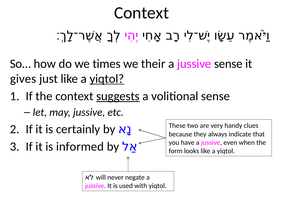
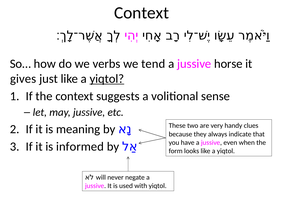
times: times -> verbs (107, 64)
their: their -> tend (153, 64)
jussive sense: sense -> horse (228, 64)
suggests underline: present -> none (118, 96)
certainly: certainly -> meaning (78, 129)
